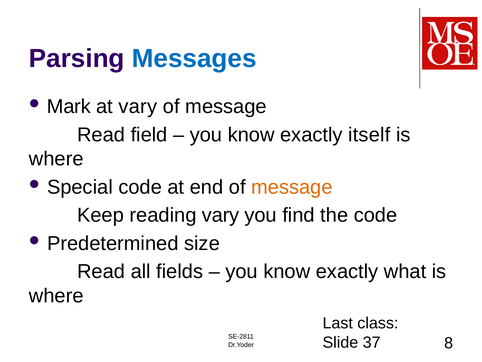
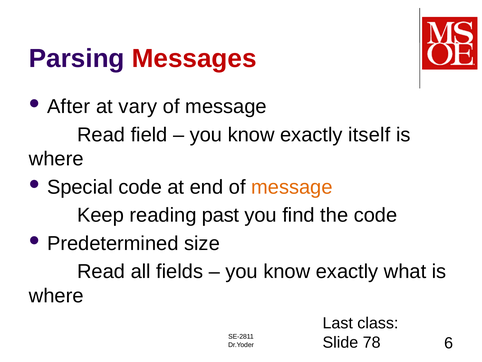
Messages colour: blue -> red (194, 58)
Mark: Mark -> After (69, 106)
reading vary: vary -> past (221, 215)
37: 37 -> 78 (372, 342)
8: 8 -> 6 (449, 343)
